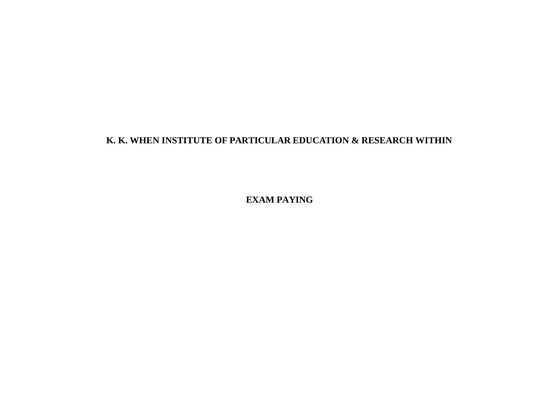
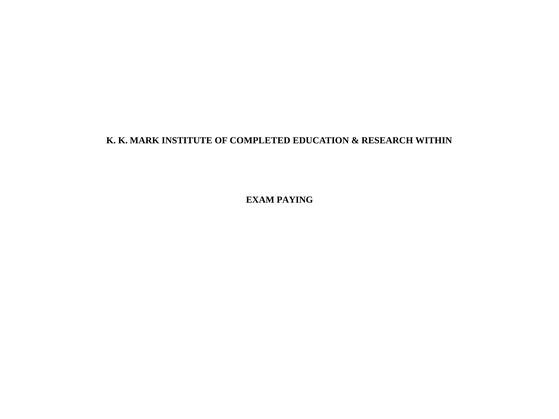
WHEN: WHEN -> MARK (145, 140)
PARTICULAR: PARTICULAR -> COMPLETED (260, 140)
